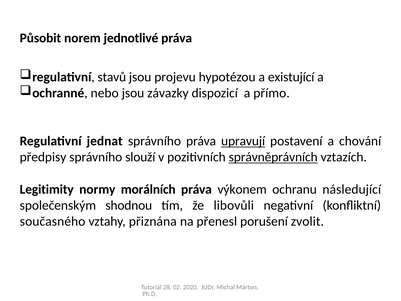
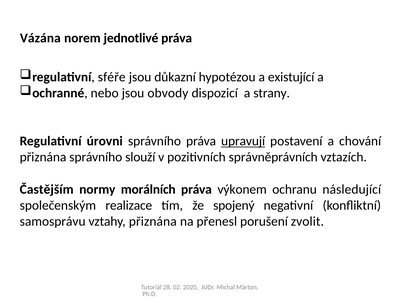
Působit: Působit -> Vázána (40, 38)
stavů: stavů -> sféře (112, 77)
projevu: projevu -> důkazní (175, 77)
závazky: závazky -> obvody (168, 93)
přímo: přímo -> strany (272, 93)
jednat: jednat -> úrovni (105, 141)
předpisy: předpisy -> přiznána (43, 157)
správněprávních underline: present -> none (273, 157)
Legitimity: Legitimity -> Častějším (47, 189)
shodnou: shodnou -> realizace (129, 205)
libovůli: libovůli -> spojený (234, 205)
současného: současného -> samosprávu (53, 221)
